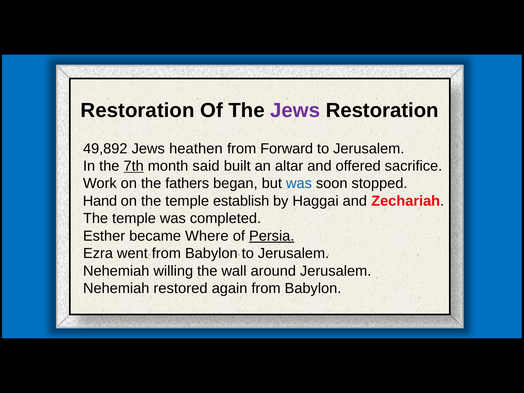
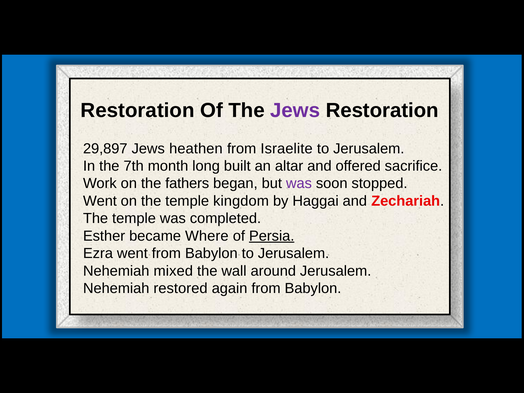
49,892: 49,892 -> 29,897 (105, 149)
Forward: Forward -> Israelite (287, 149)
7th underline: present -> none (134, 166)
said: said -> long (206, 166)
was colour: blue -> purple (299, 184)
Hand: Hand -> Went (100, 201)
establish: establish -> kingdom (241, 201)
willing: willing -> mixed (173, 271)
